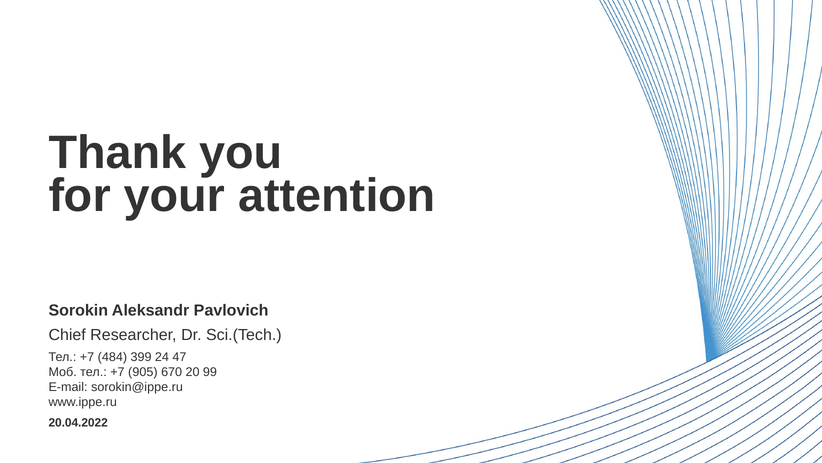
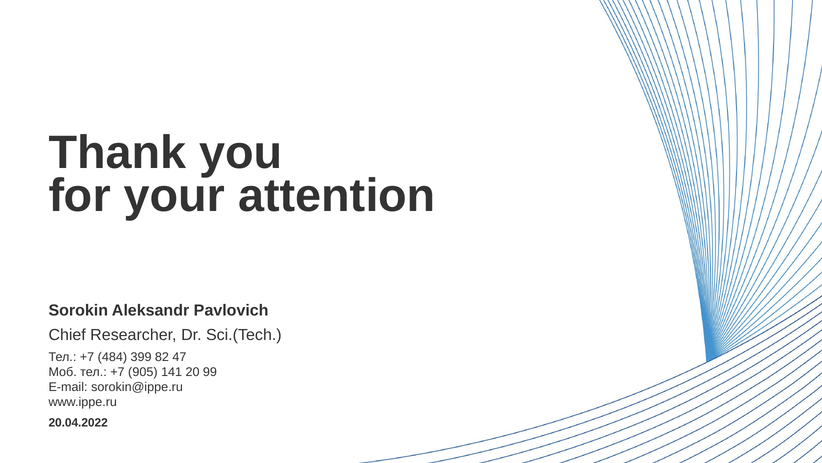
24: 24 -> 82 (162, 357)
670: 670 -> 141 (172, 372)
